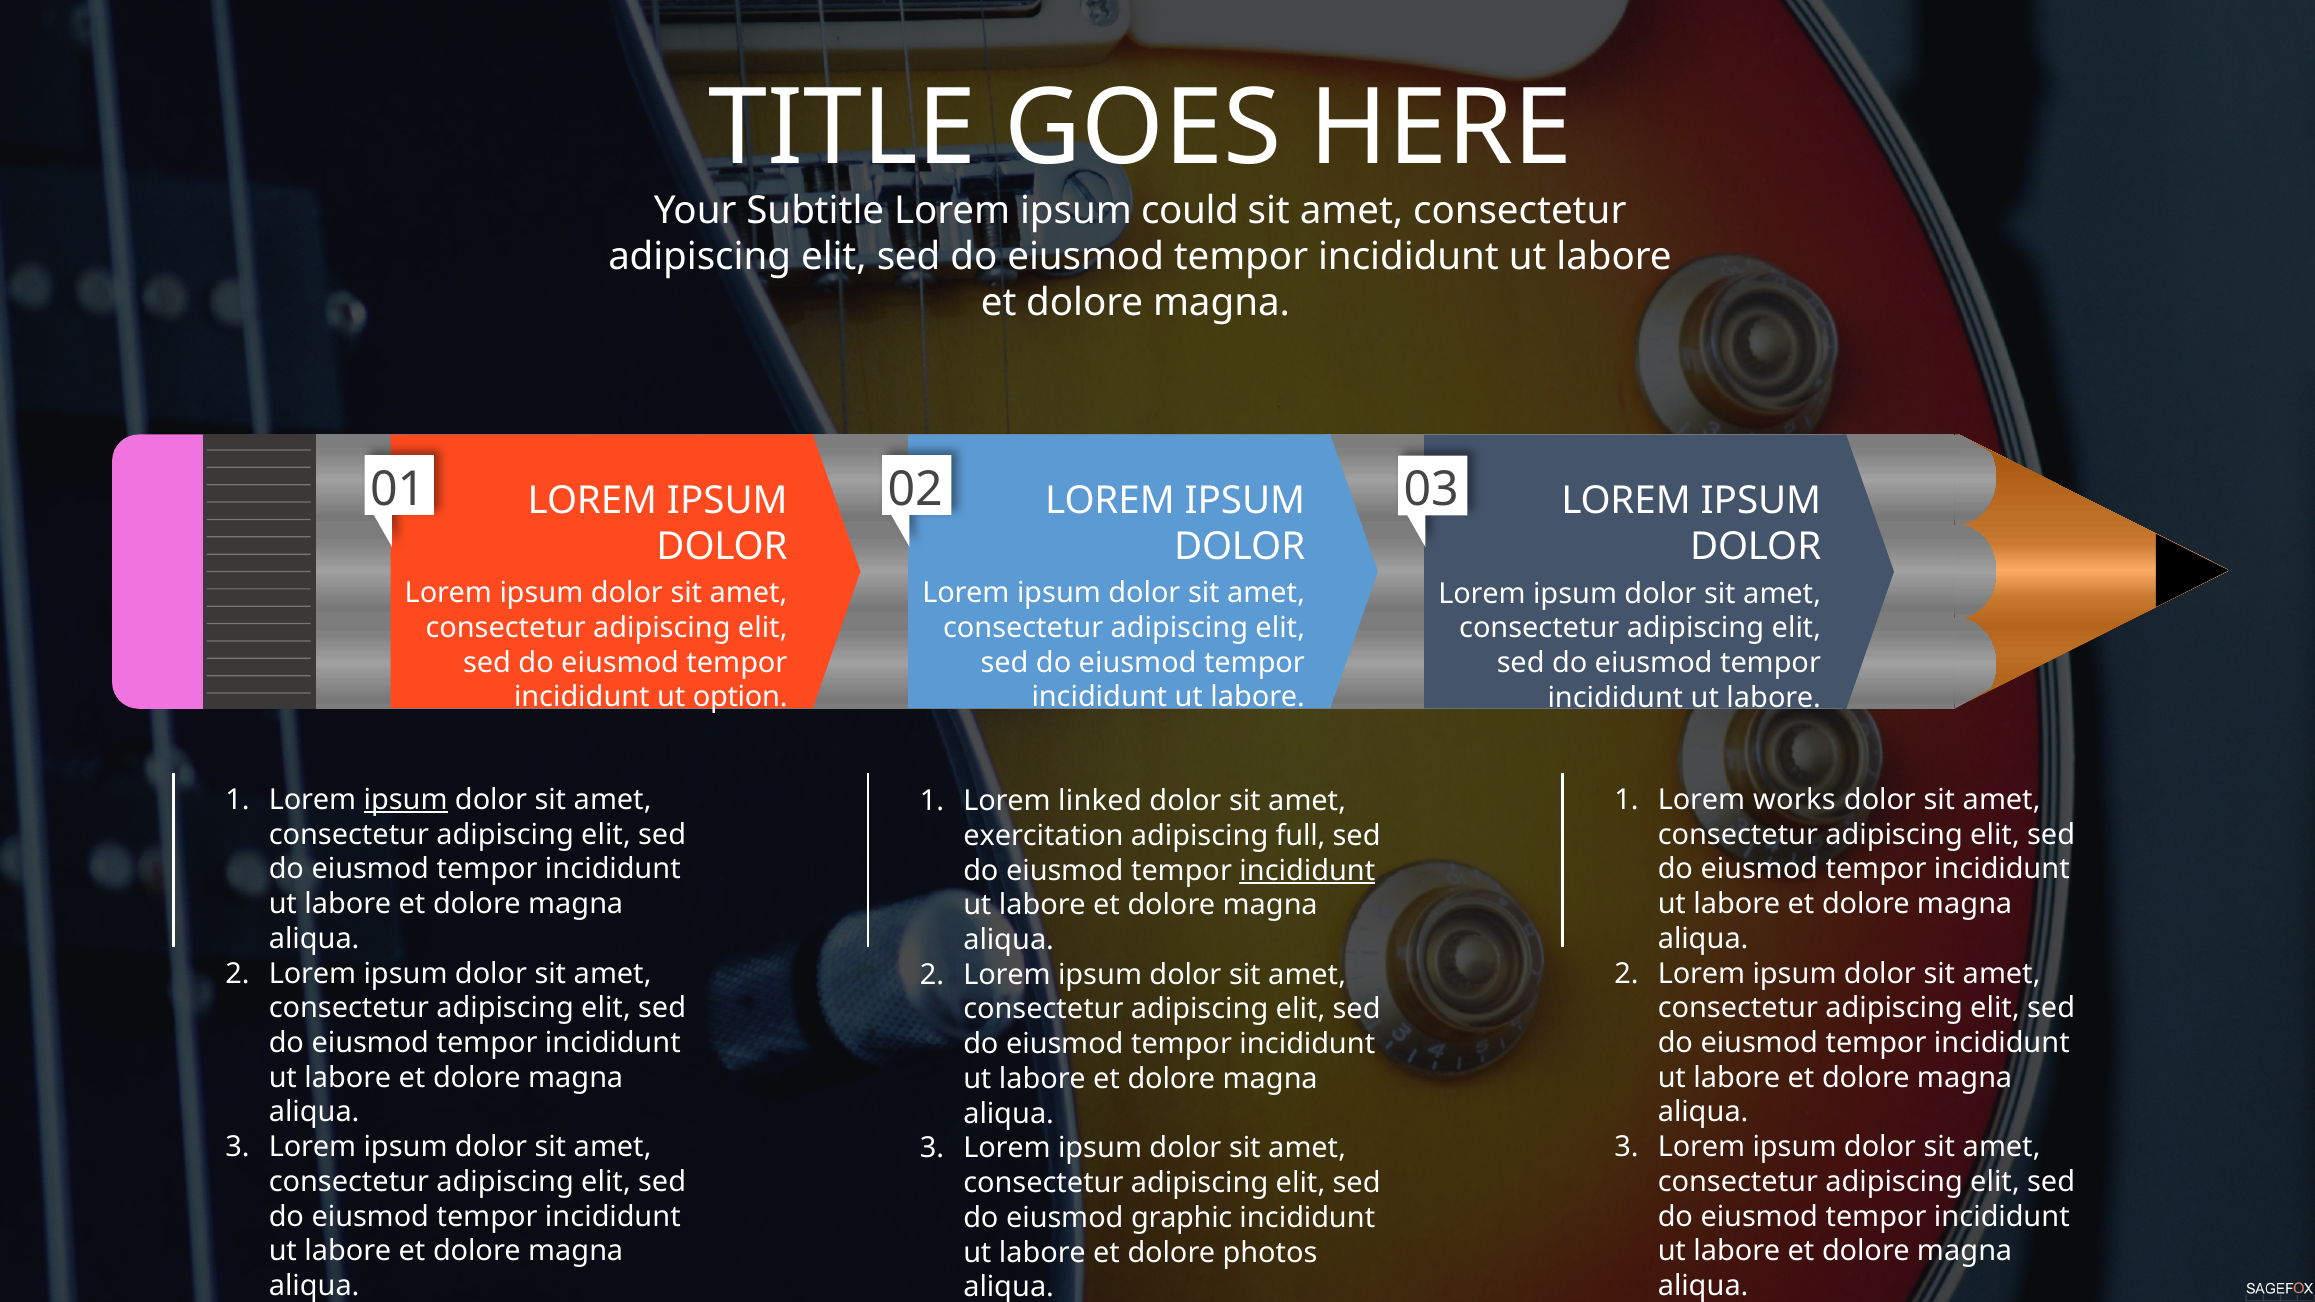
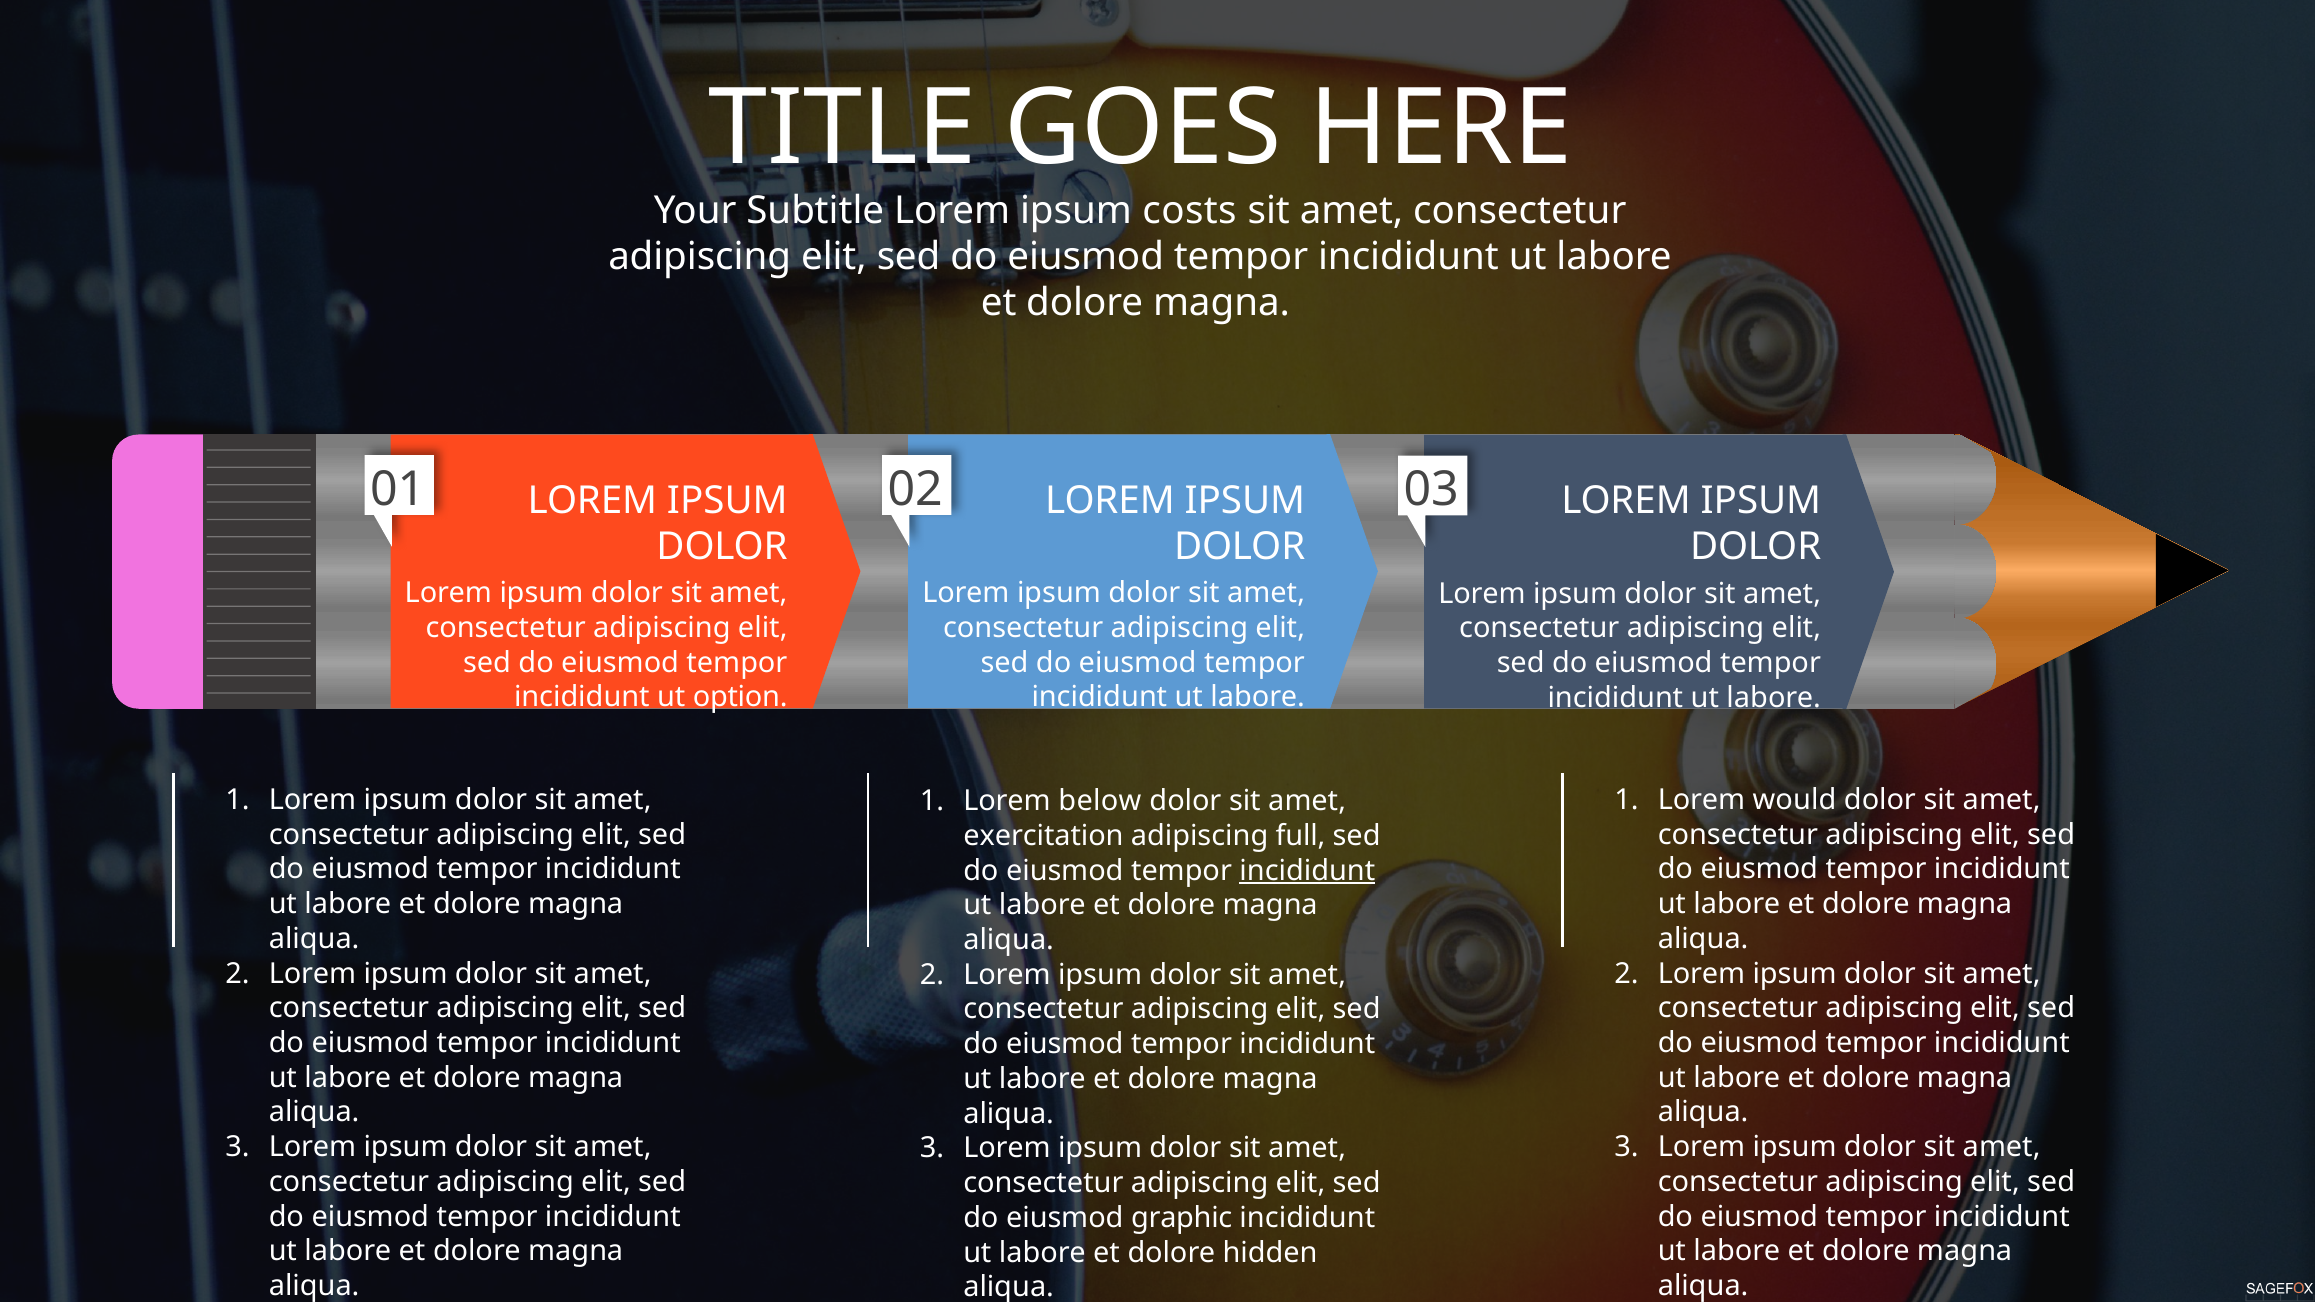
could: could -> costs (1190, 211)
ipsum underline: present -> none (406, 800)
works: works -> would (1795, 800)
linked: linked -> below (1100, 801)
photos: photos -> hidden (1270, 1253)
